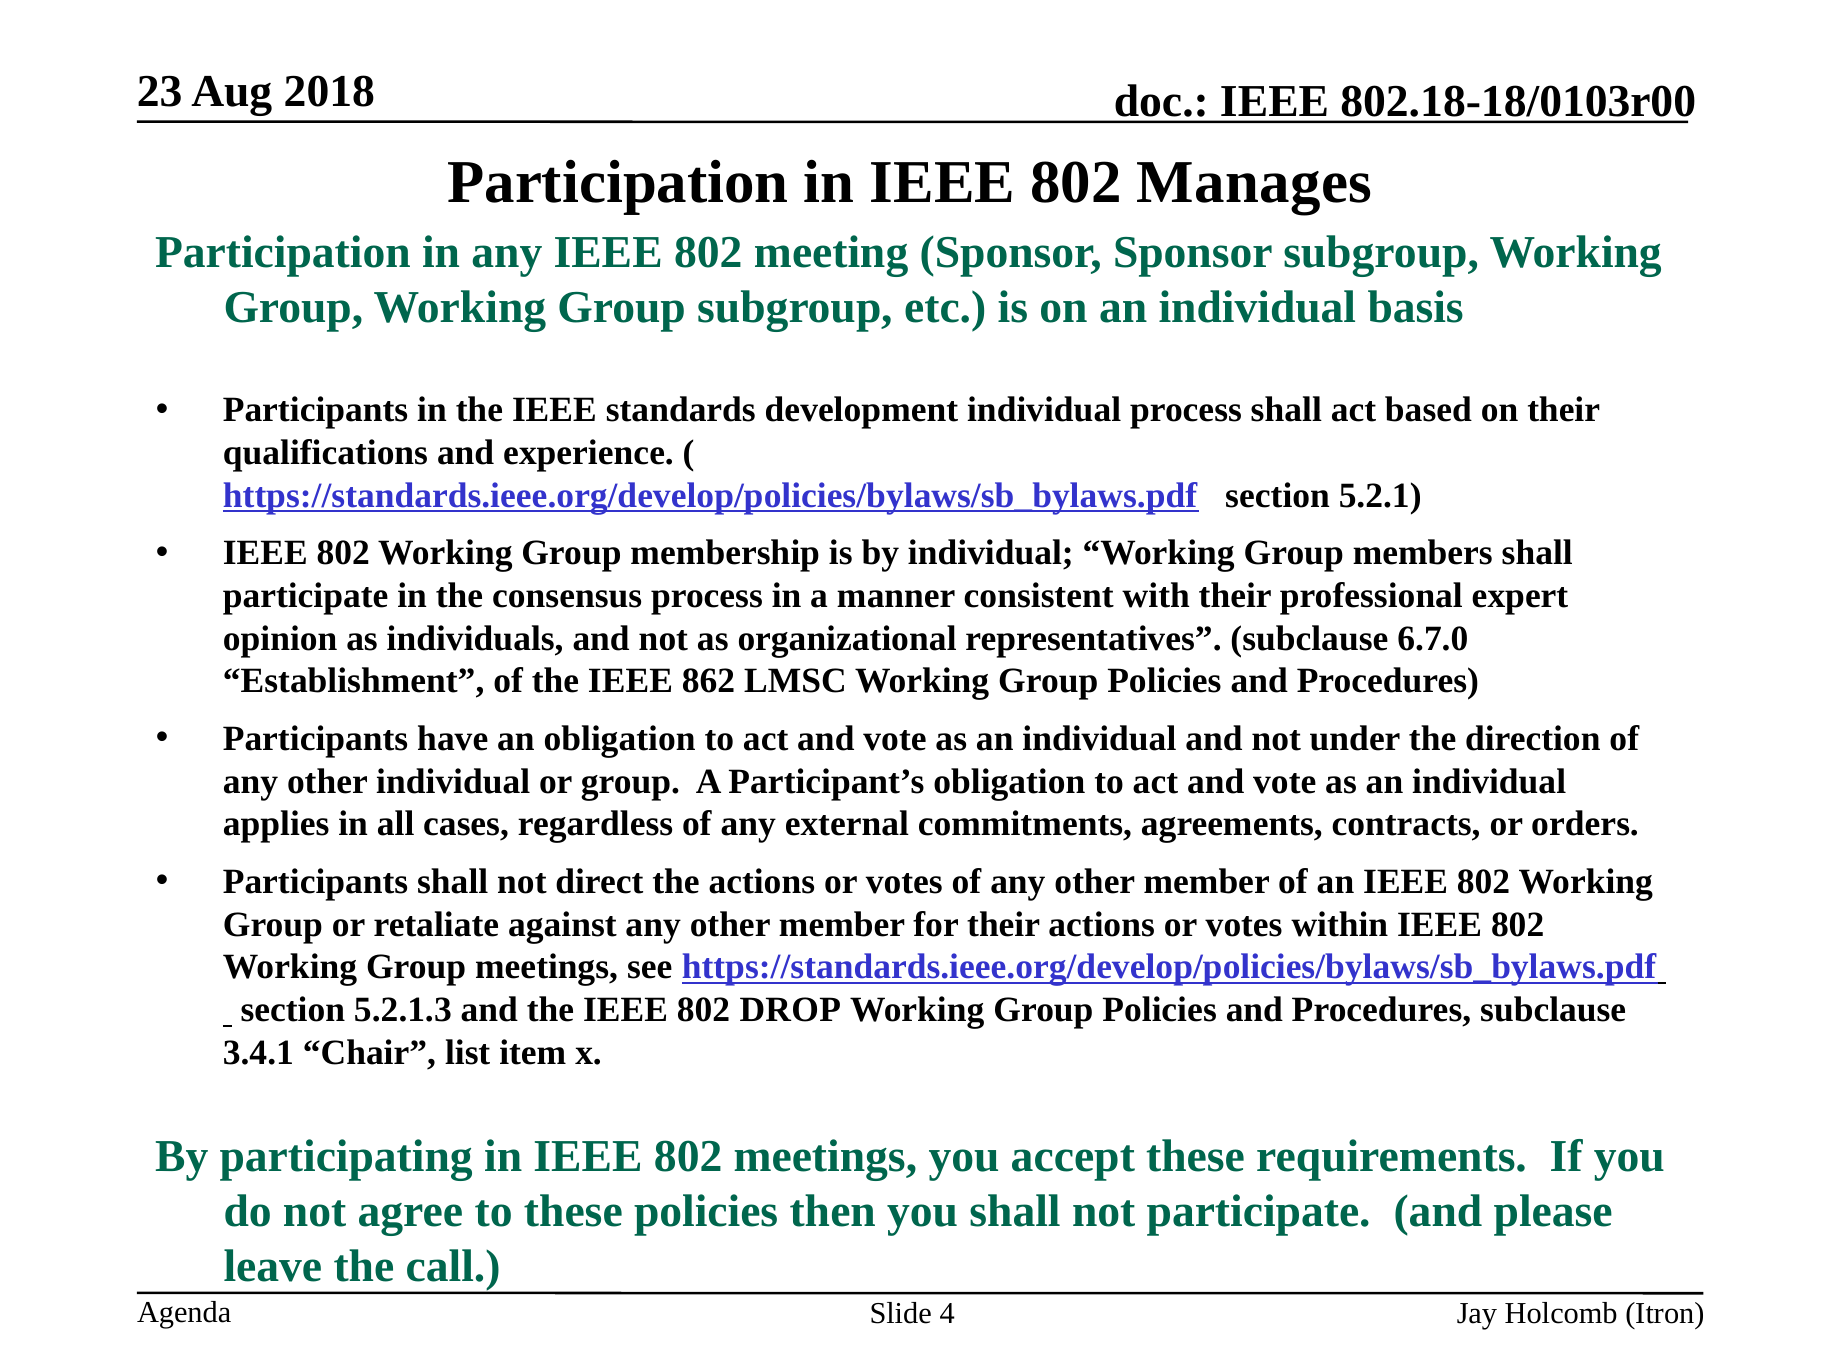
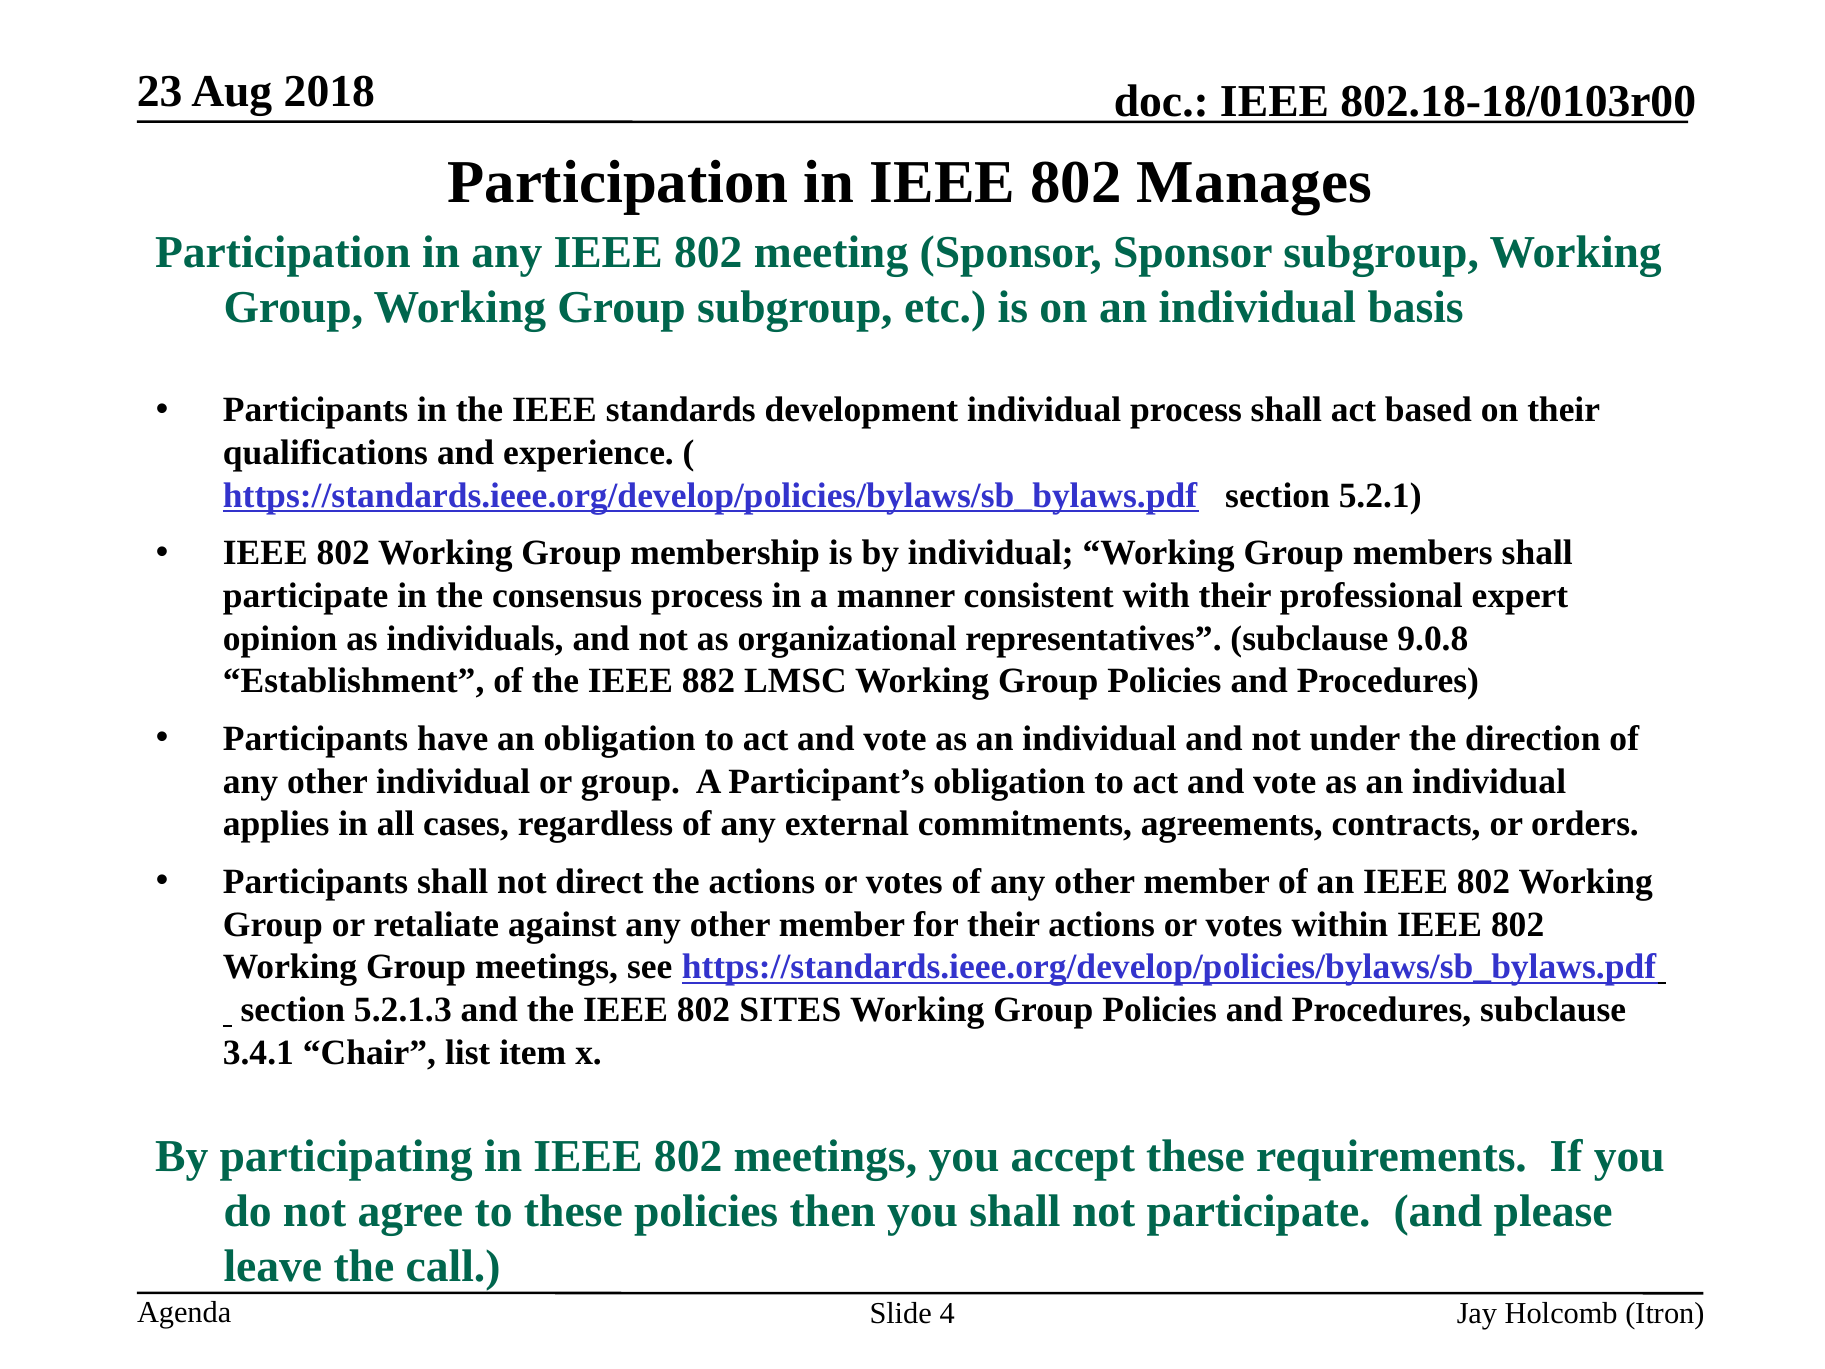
6.7.0: 6.7.0 -> 9.0.8 (1433, 638)
862: 862 -> 882 (709, 681)
DROP: DROP -> SITES (790, 1010)
